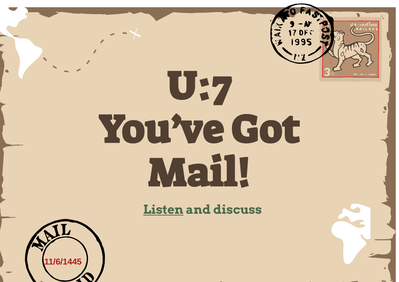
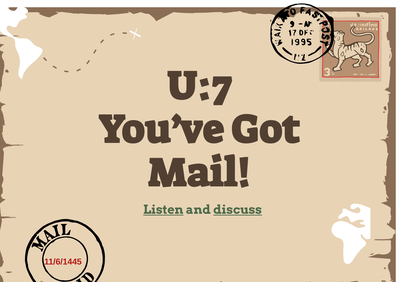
discuss underline: none -> present (238, 210)
